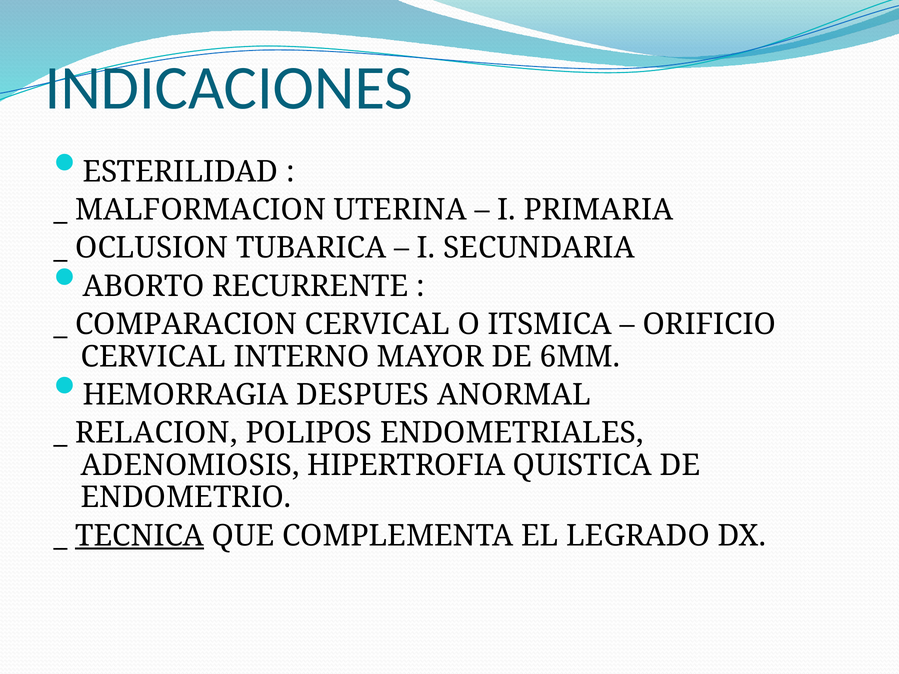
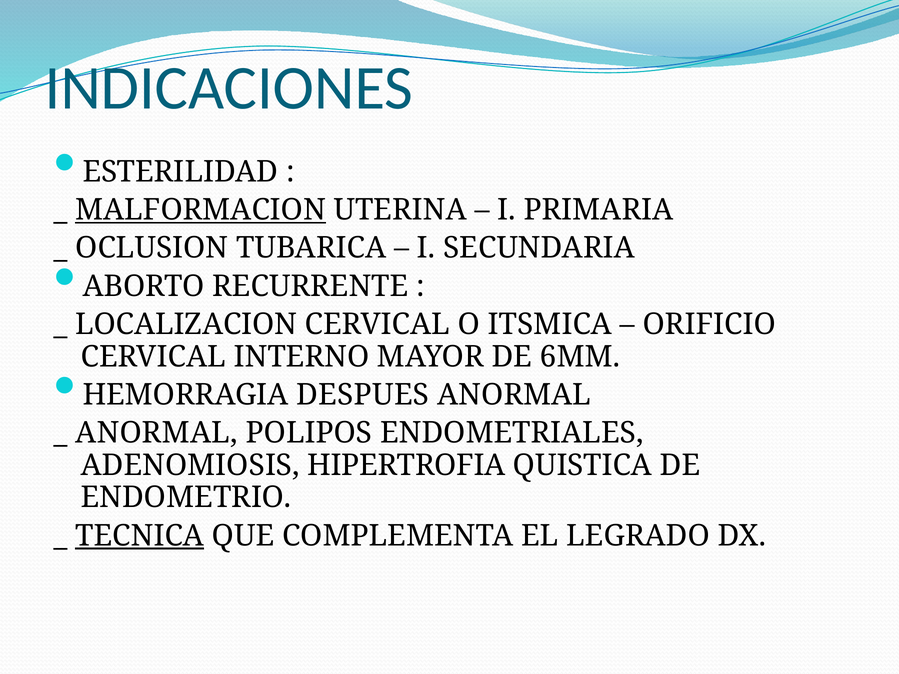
MALFORMACION underline: none -> present (201, 210)
COMPARACION: COMPARACION -> LOCALIZACION (186, 324)
RELACION: RELACION -> ANORMAL (156, 433)
